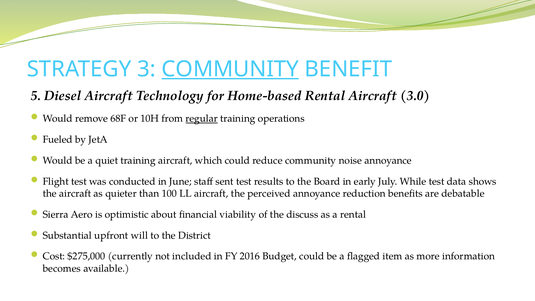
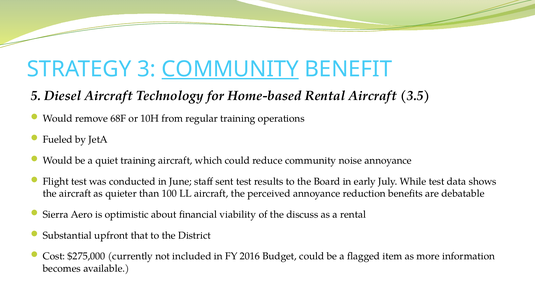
3.0: 3.0 -> 3.5 (415, 96)
regular underline: present -> none (202, 119)
will: will -> that (139, 235)
